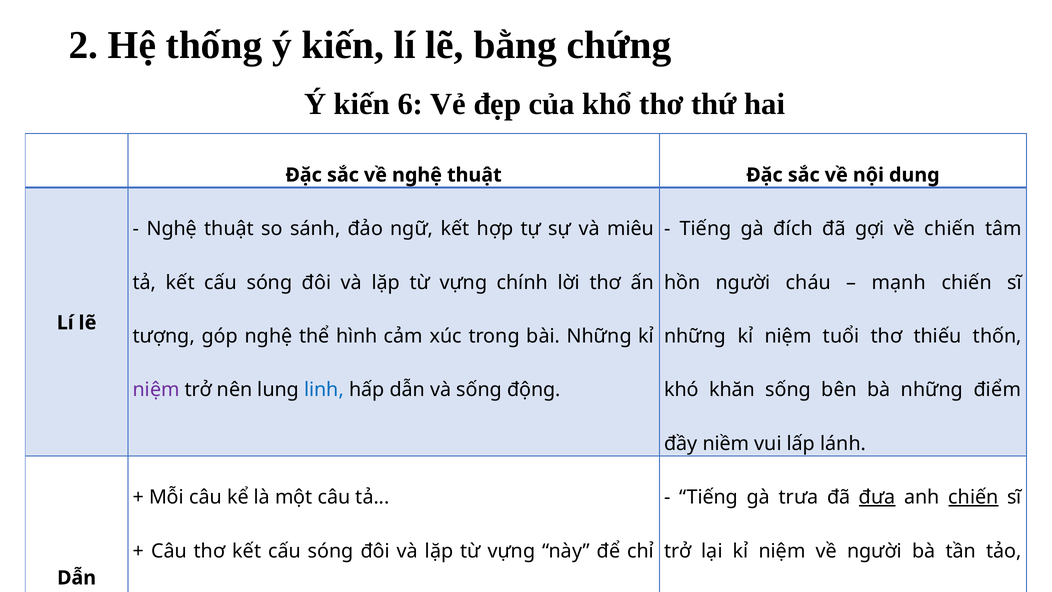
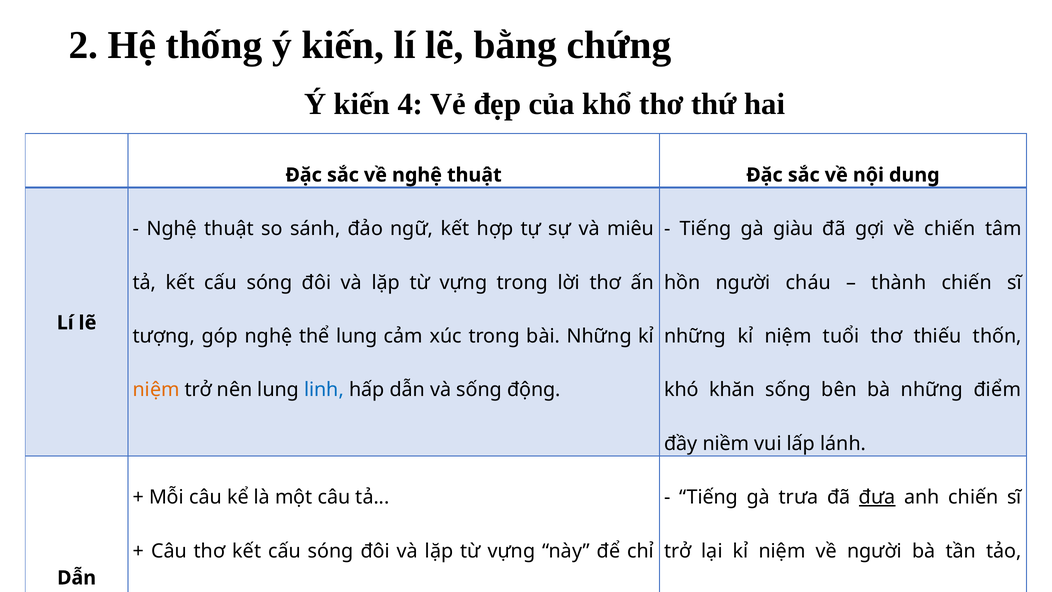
6: 6 -> 4 (410, 104)
đích: đích -> giàu (793, 229)
vựng chính: chính -> trong (522, 282)
mạnh: mạnh -> thành (899, 282)
thể hình: hình -> lung (357, 336)
niệm colour: purple -> orange (156, 390)
chiến underline: present -> none (973, 497)
